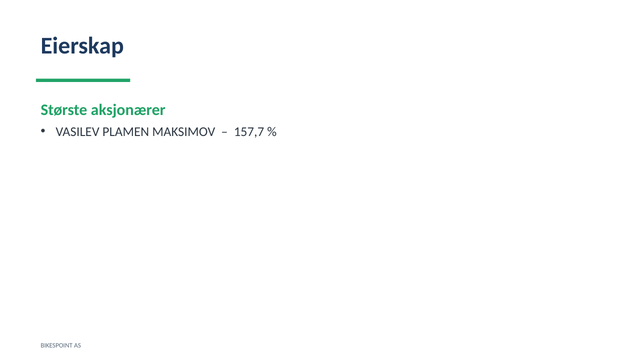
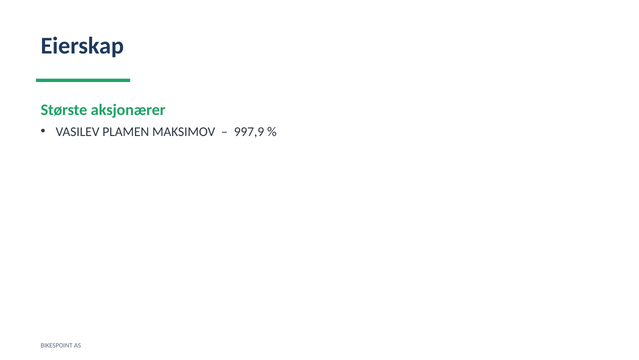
157,7: 157,7 -> 997,9 (249, 131)
